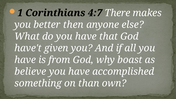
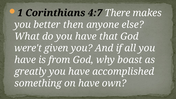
have't: have't -> were't (28, 48)
believe: believe -> greatly (30, 72)
on than: than -> have (89, 83)
